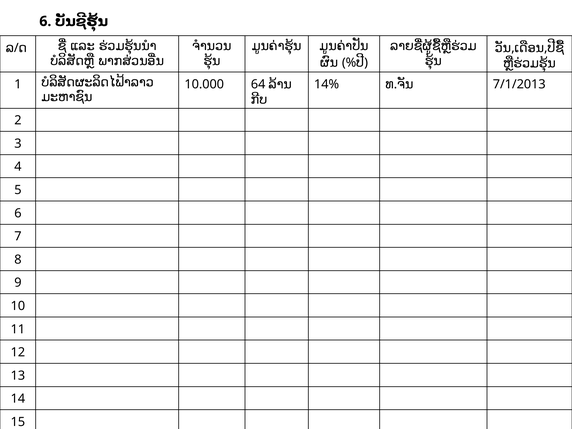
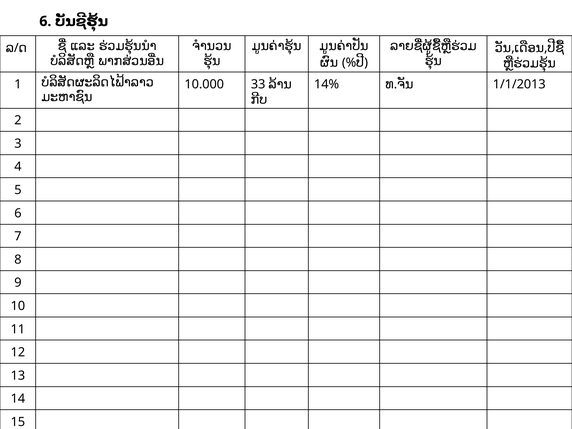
64: 64 -> 33 (258, 84)
7/1/2013: 7/1/2013 -> 1/1/2013 (519, 84)
